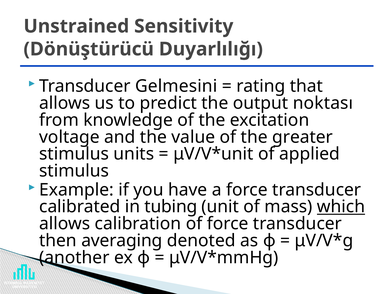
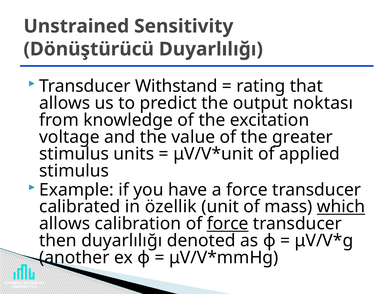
Gelmesini: Gelmesini -> Withstand (176, 86)
tubing: tubing -> özellik (171, 207)
force underline: none -> present (228, 224)
then averaging: averaging -> duyarlılığı (122, 241)
